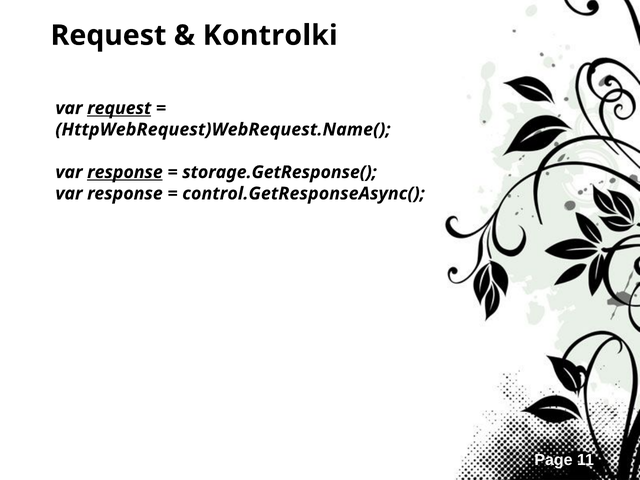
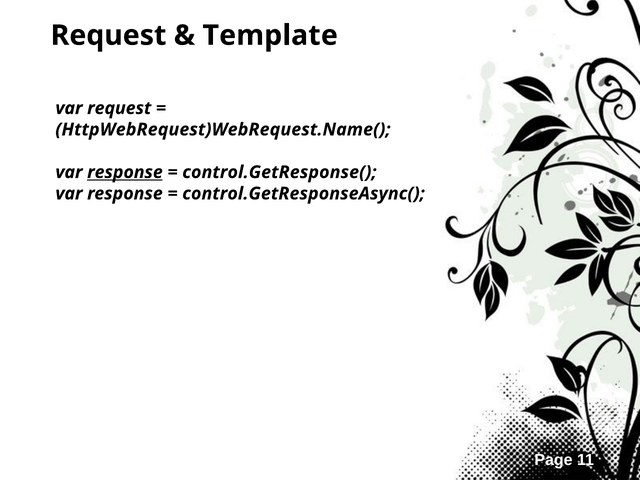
Kontrolki: Kontrolki -> Template (270, 35)
request underline: present -> none (119, 108)
storage.GetResponse(: storage.GetResponse( -> control.GetResponse( (279, 172)
